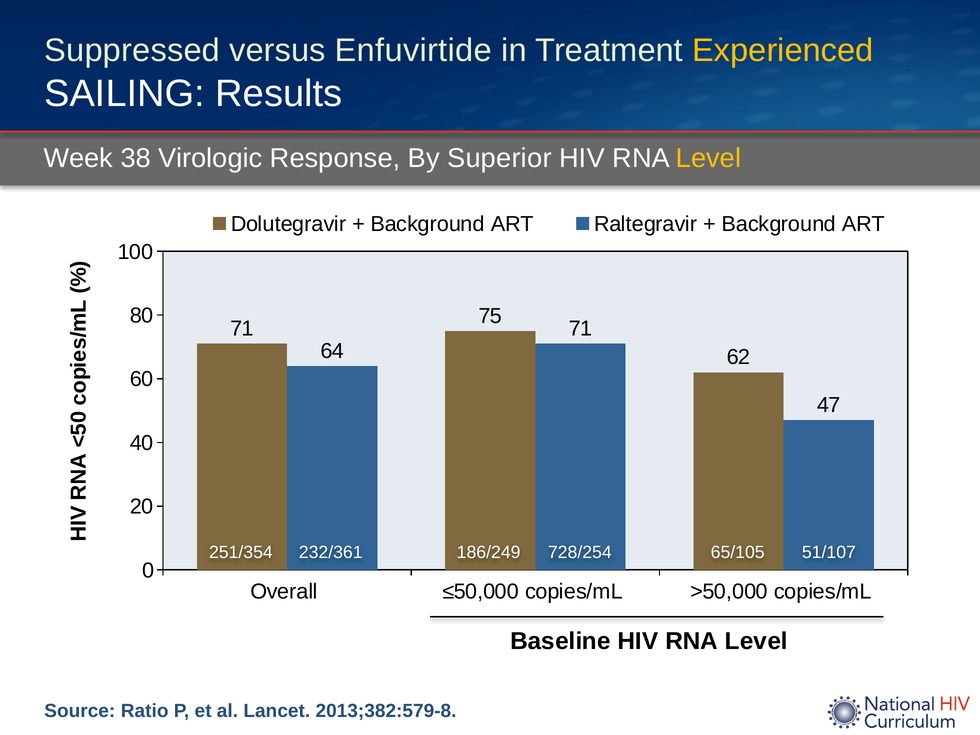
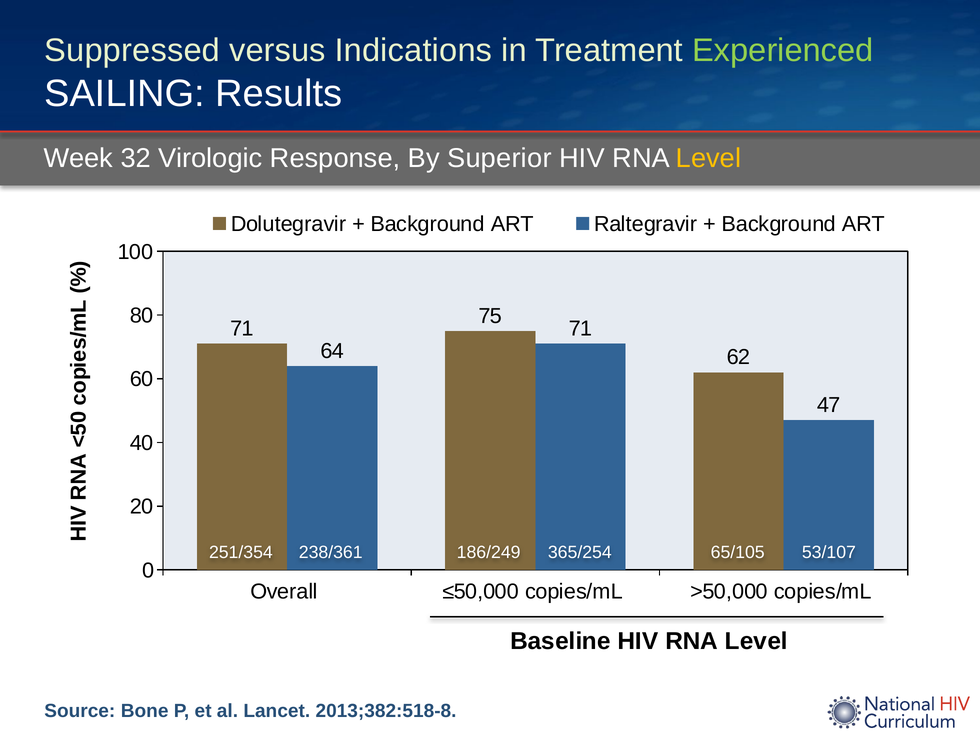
Enfuvirtide: Enfuvirtide -> Indications (413, 51)
Experienced colour: yellow -> light green (783, 51)
38: 38 -> 32 (136, 158)
232/361: 232/361 -> 238/361 (331, 552)
728/254: 728/254 -> 365/254 (580, 552)
51/107: 51/107 -> 53/107 (829, 552)
Ratio: Ratio -> Bone (145, 711)
2013;382:579-8: 2013;382:579-8 -> 2013;382:518-8 (386, 711)
